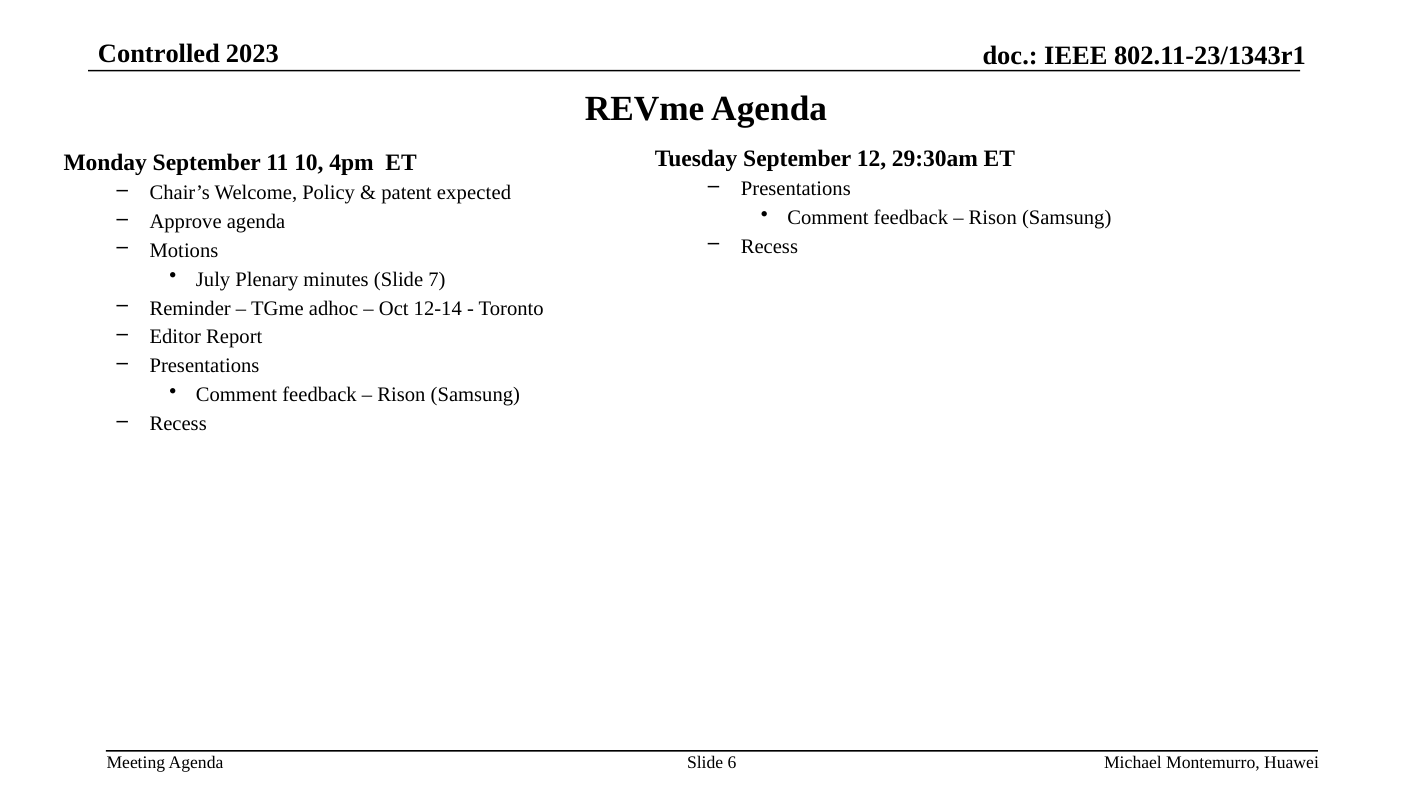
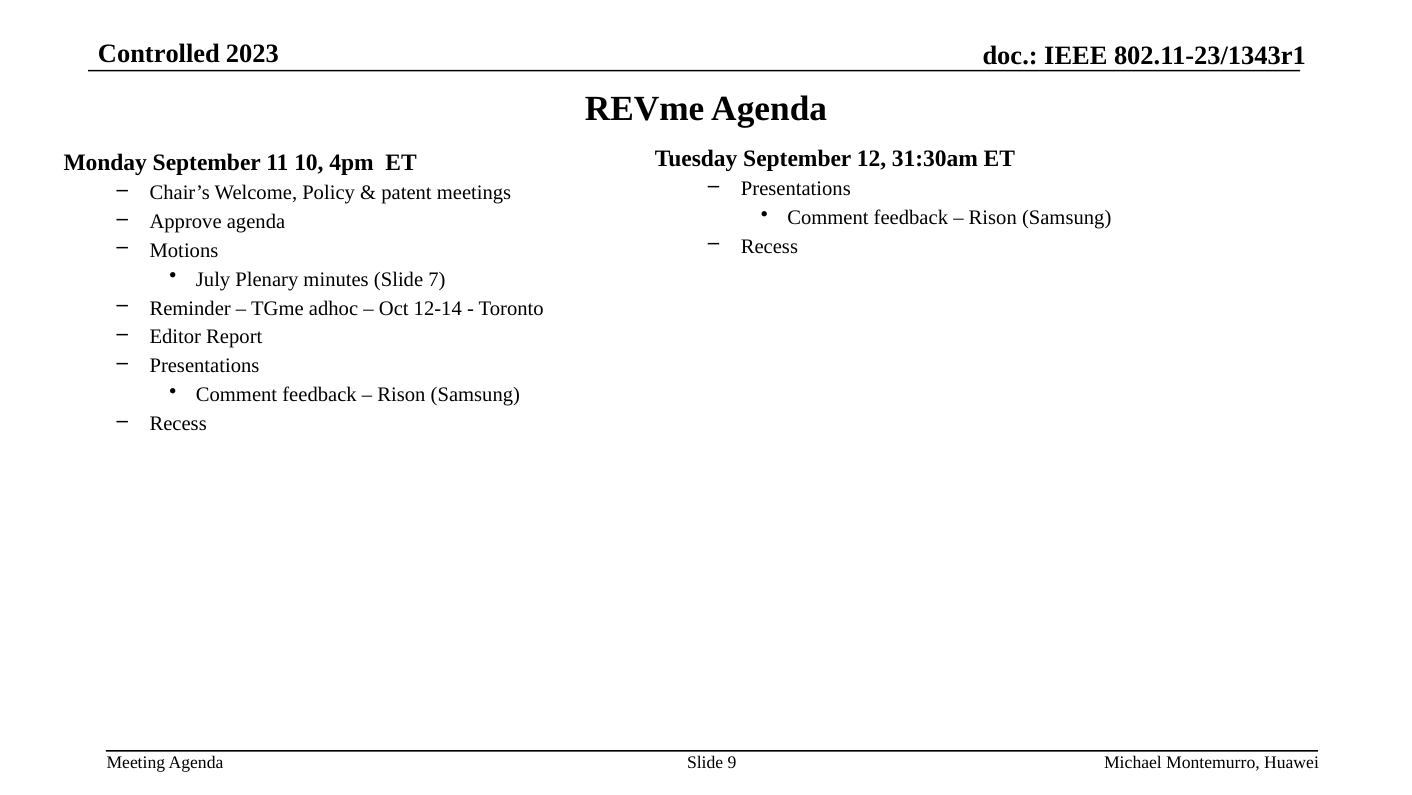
29:30am: 29:30am -> 31:30am (935, 158)
expected: expected -> meetings (474, 193)
6: 6 -> 9 (732, 762)
